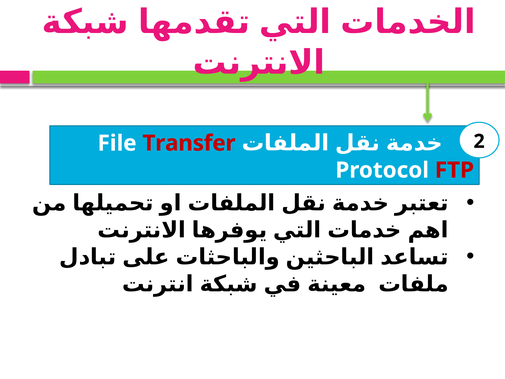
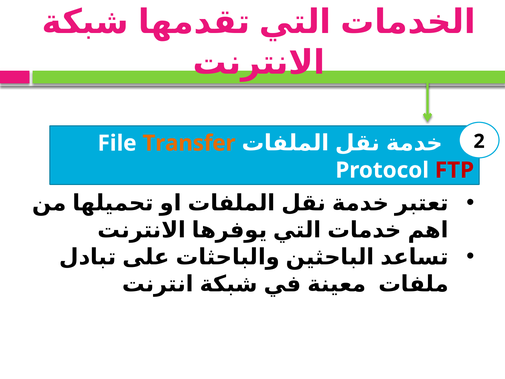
Transfer colour: red -> orange (189, 143)
